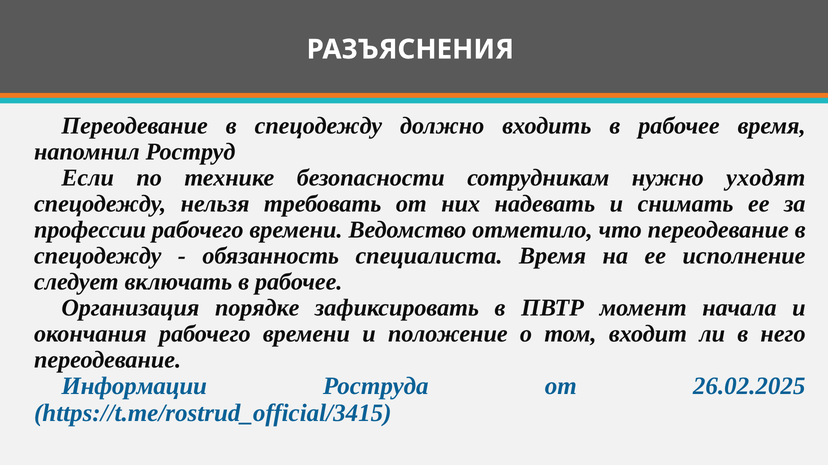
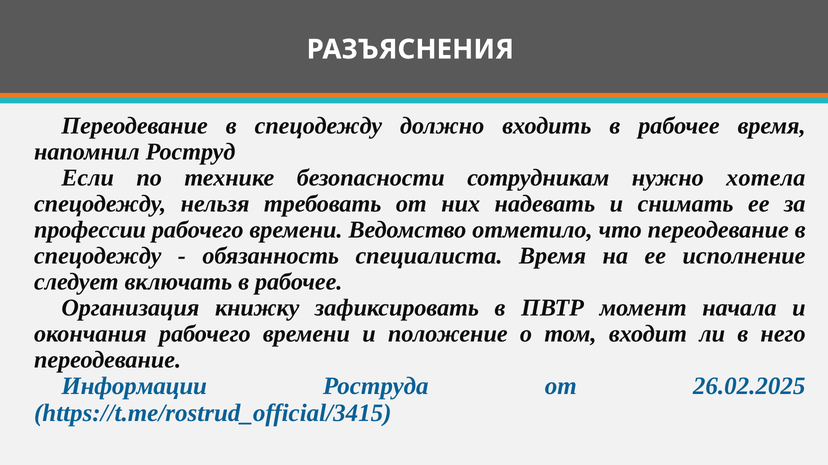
уходят: уходят -> хотела (766, 178)
порядке: порядке -> книжку (257, 308)
